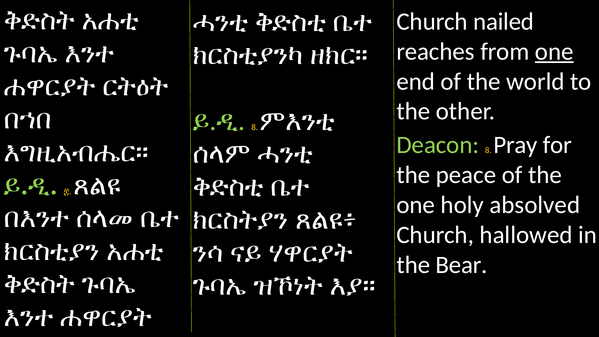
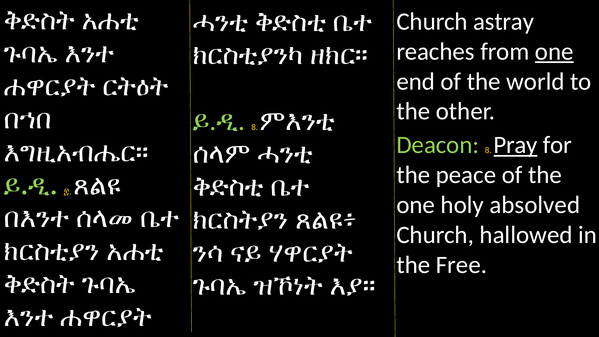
nailed: nailed -> astray (504, 22)
Pray underline: none -> present (516, 145)
Bear: Bear -> Free (461, 265)
